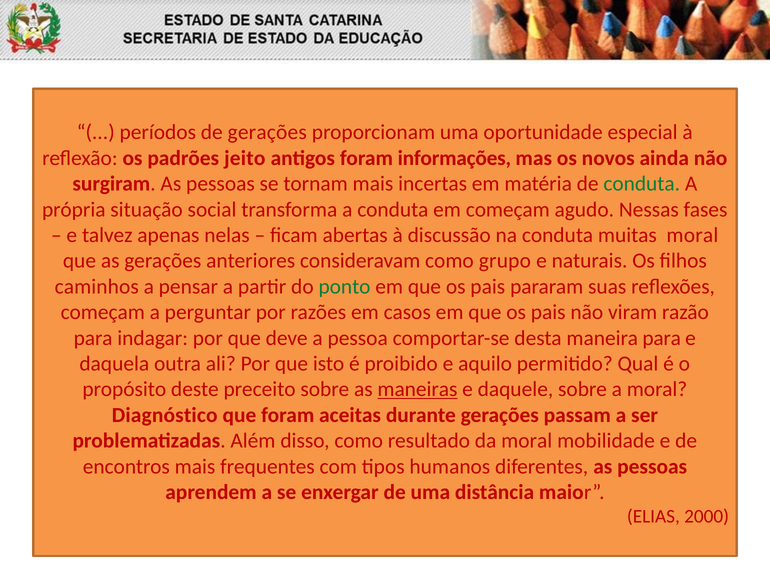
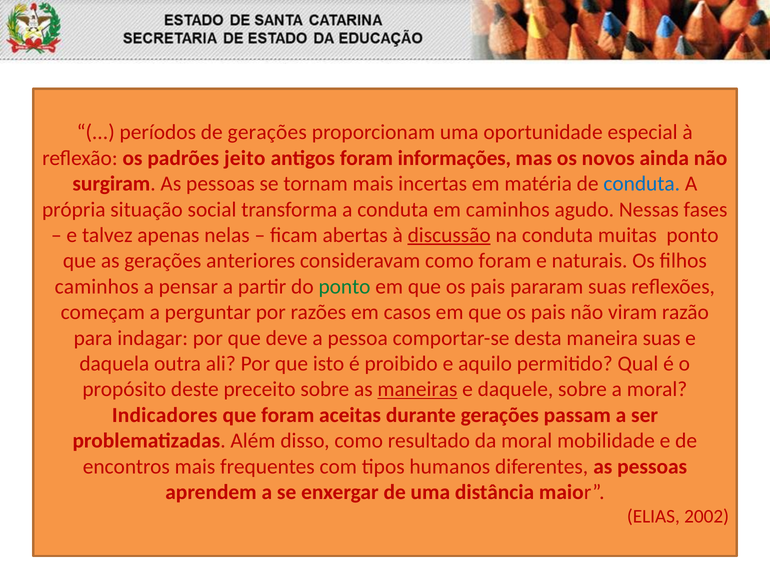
conduta colour: green -> blue (642, 184)
em começam: começam -> caminhos (508, 209)
discussão underline: none -> present (449, 235)
muitas moral: moral -> ponto (693, 235)
como grupo: grupo -> foram (505, 261)
maneira para: para -> suas (662, 338)
Diagnóstico: Diagnóstico -> Indicadores (165, 415)
2000: 2000 -> 2002 (707, 516)
